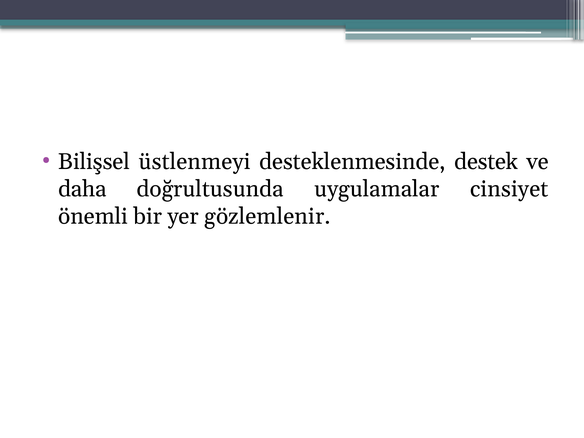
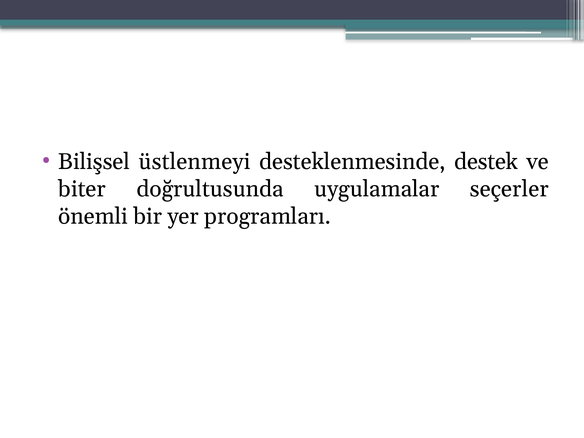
daha: daha -> biter (82, 189)
cinsiyet: cinsiyet -> seçerler (509, 189)
gözlemlenir: gözlemlenir -> programları (268, 216)
